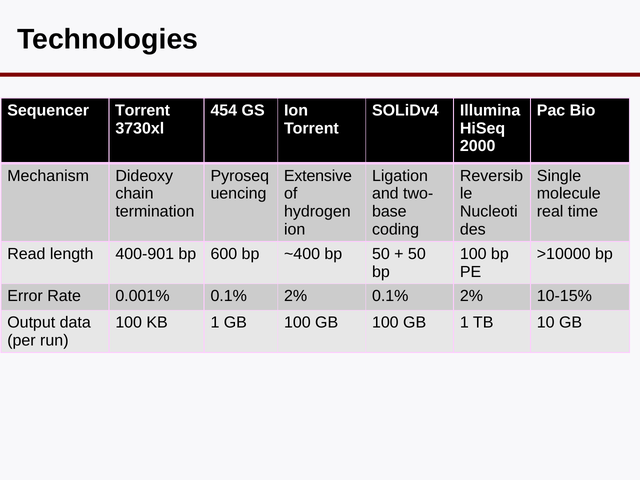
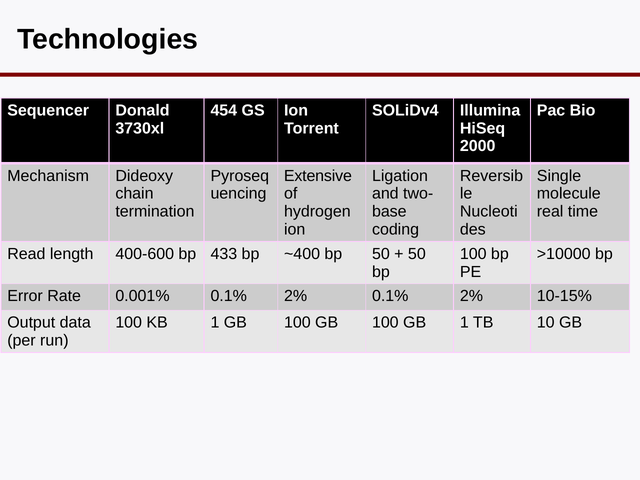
Sequencer Torrent: Torrent -> Donald (142, 110)
400-901: 400-901 -> 400-600 (145, 254)
600: 600 -> 433 (224, 254)
